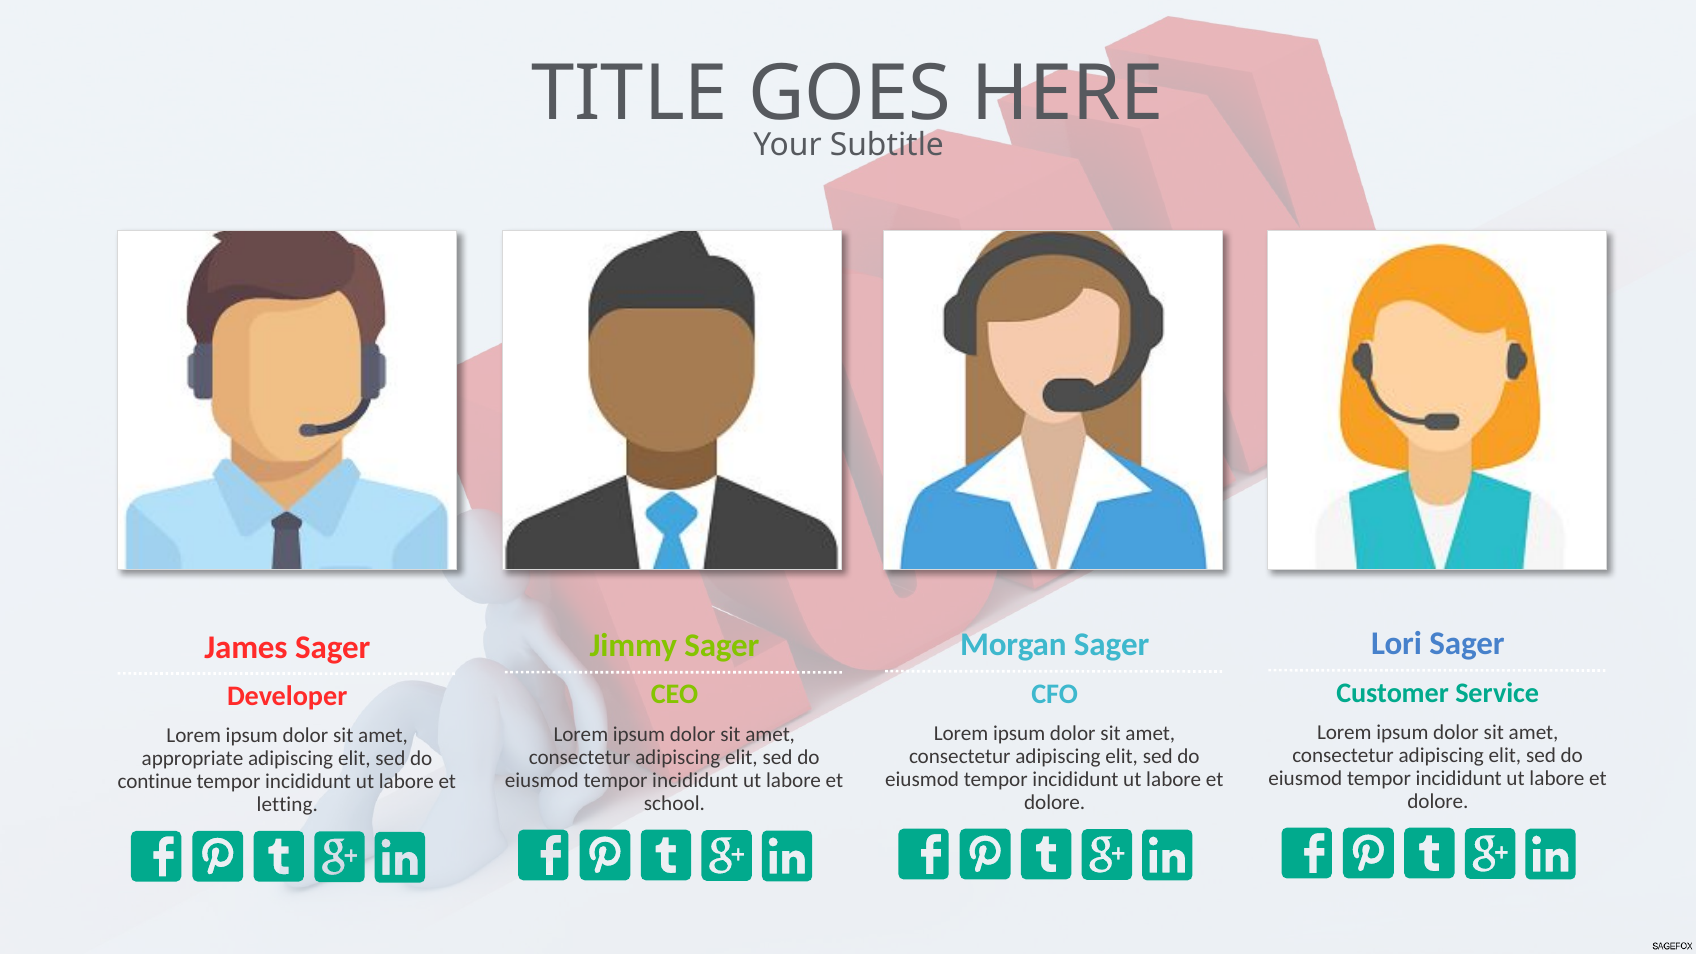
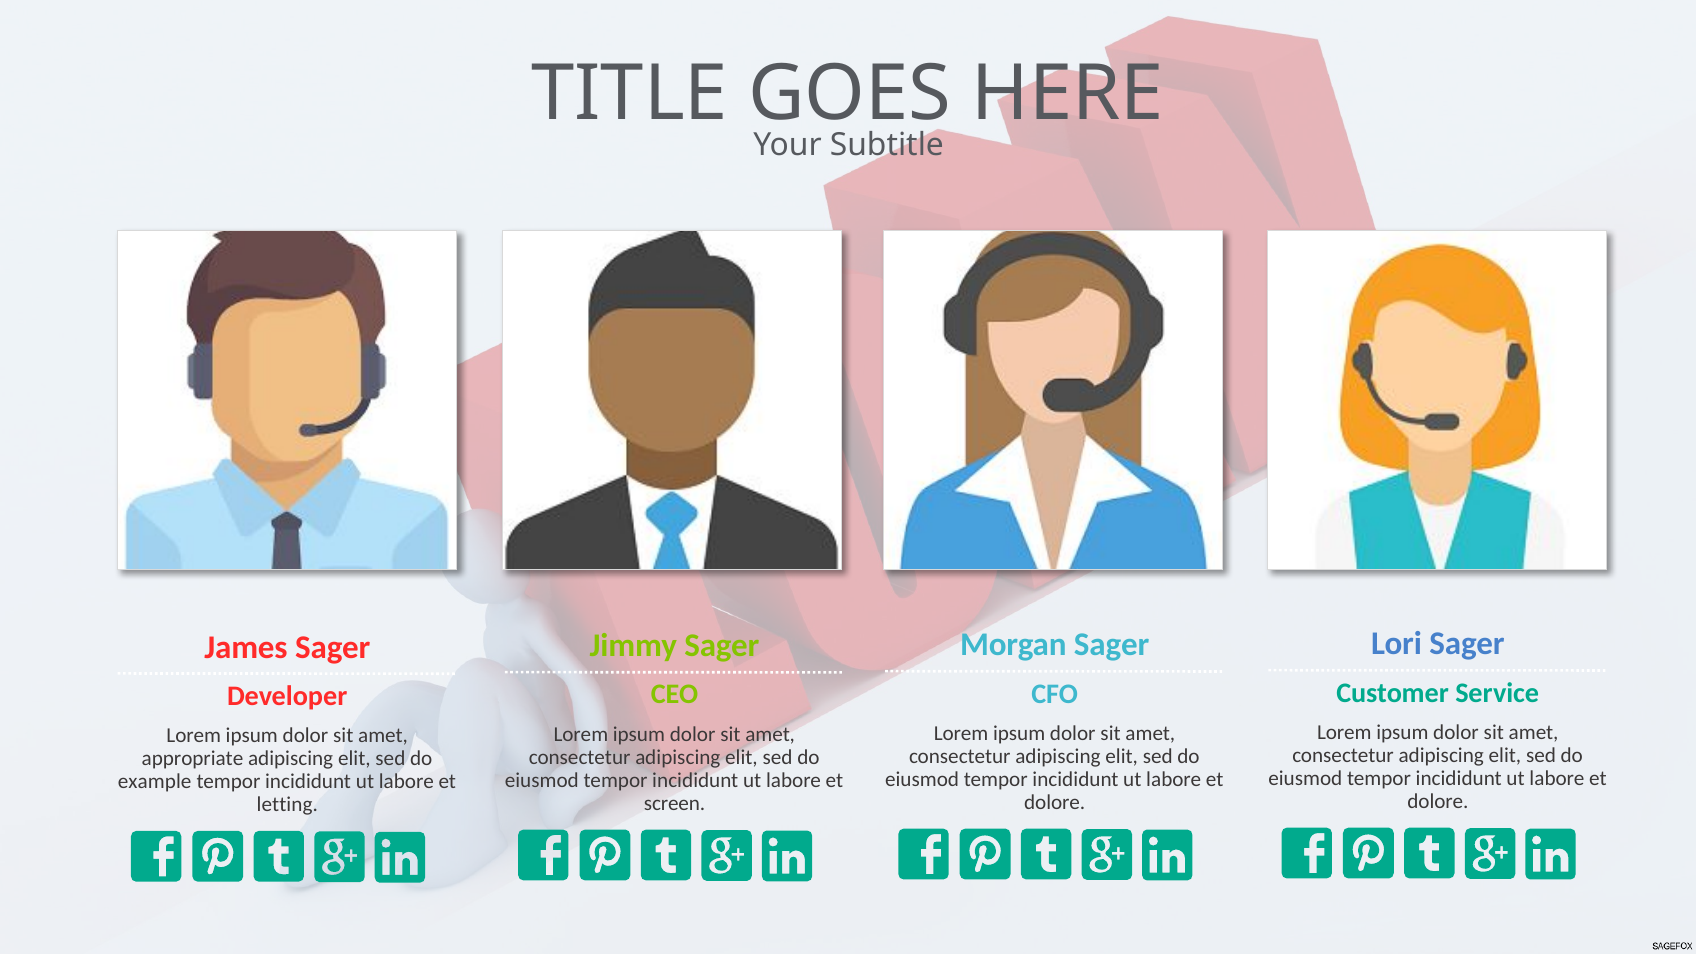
continue: continue -> example (155, 782)
school: school -> screen (675, 803)
